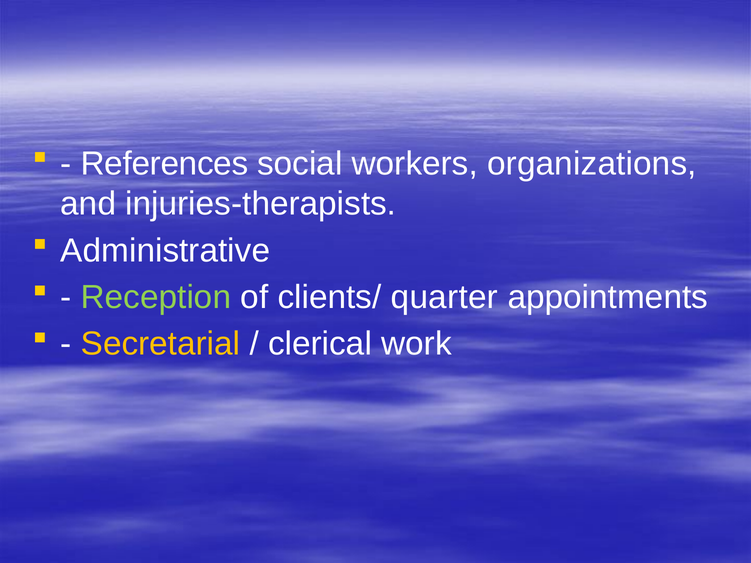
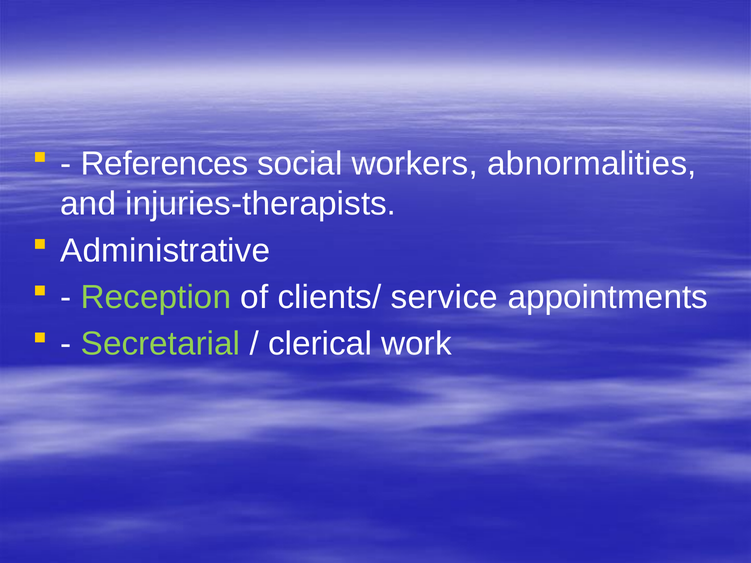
organizations: organizations -> abnormalities (592, 164)
quarter: quarter -> service (444, 297)
Secretarial colour: yellow -> light green (161, 344)
